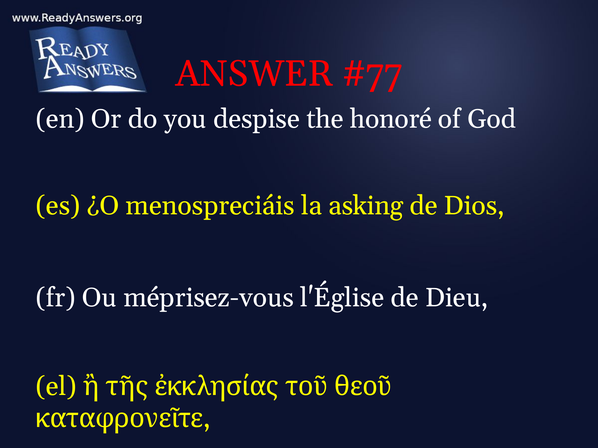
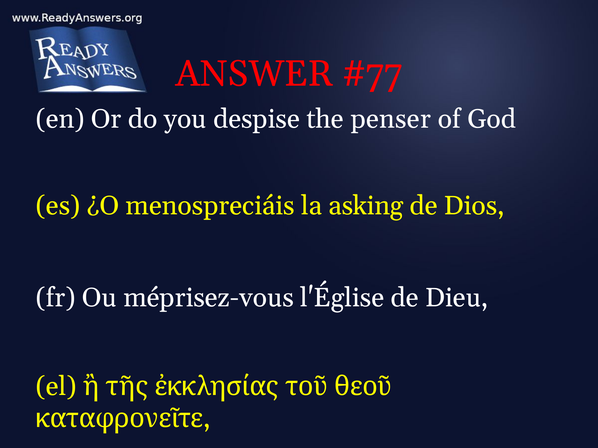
honoré: honoré -> penser (391, 119)
